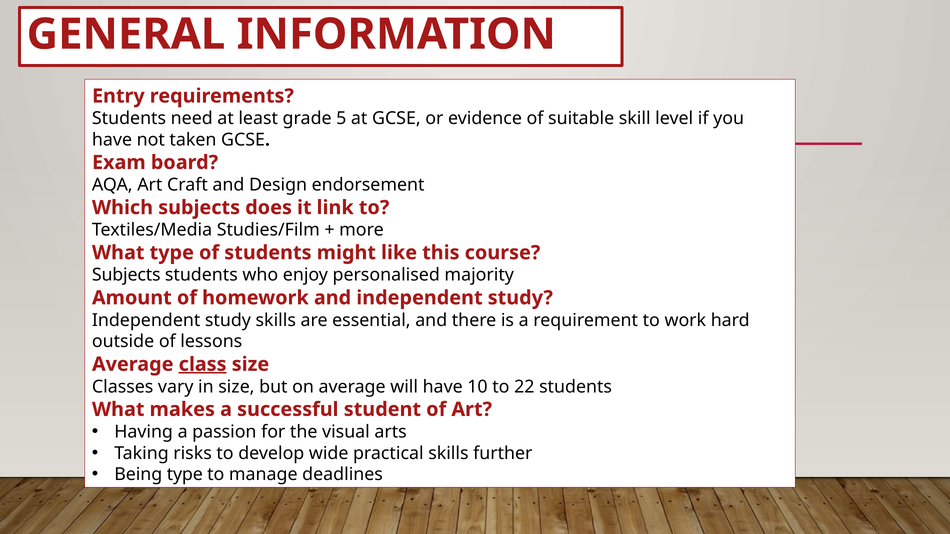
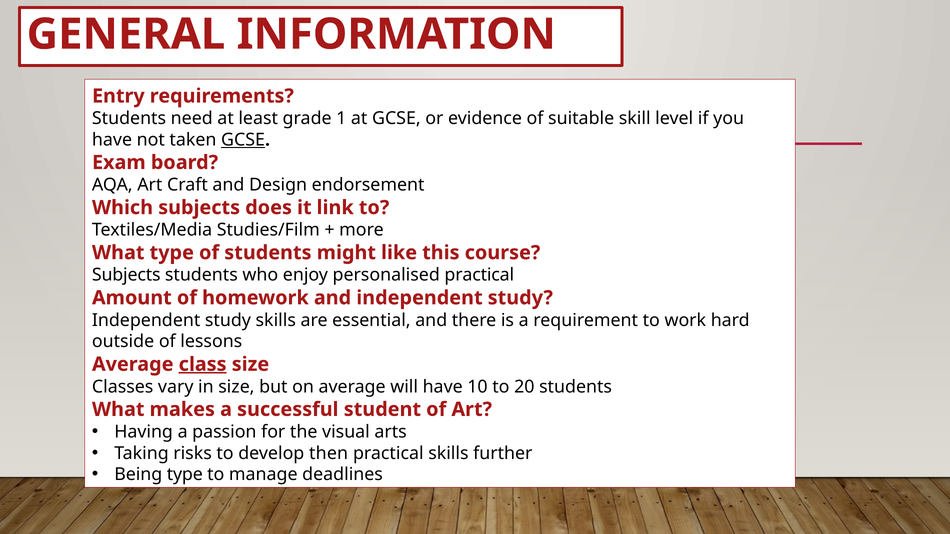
5: 5 -> 1 (341, 119)
GCSE underline: none -> present (243, 140)
personalised majority: majority -> practical (479, 275)
22: 22 -> 20 (524, 387)
wide: wide -> then (329, 453)
